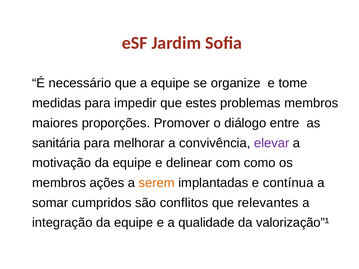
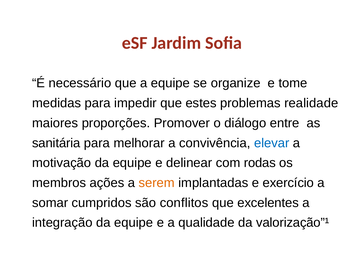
problemas membros: membros -> realidade (311, 103)
elevar colour: purple -> blue (272, 143)
como: como -> rodas (260, 163)
contínua: contínua -> exercício (288, 183)
relevantes: relevantes -> excelentes (268, 203)
